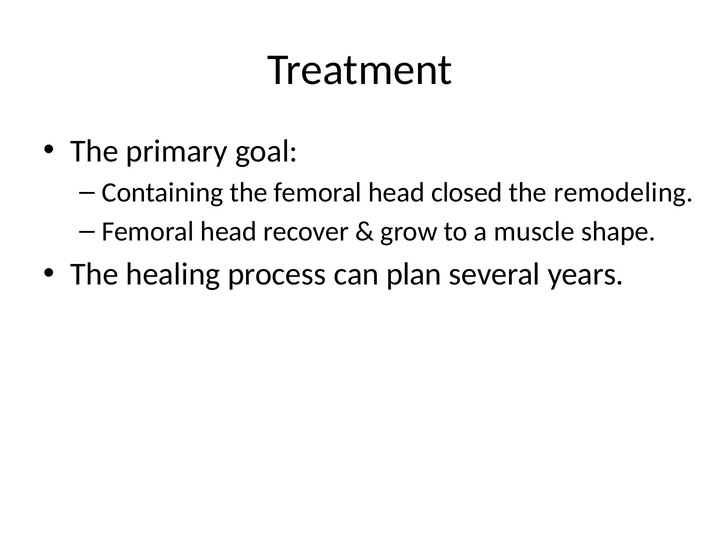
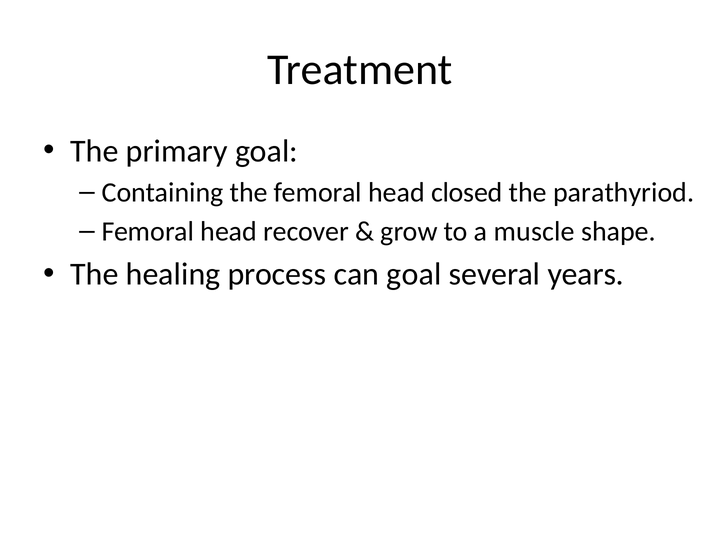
remodeling: remodeling -> parathyriod (624, 192)
can plan: plan -> goal (414, 274)
